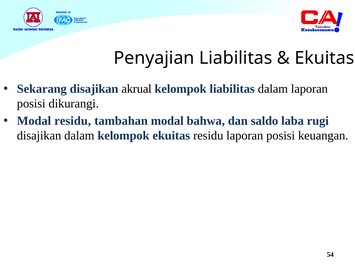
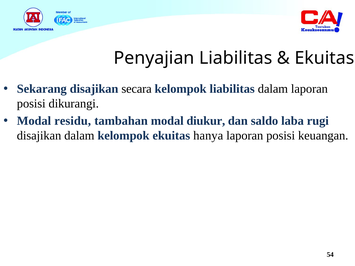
akrual: akrual -> secara (137, 89)
bahwa: bahwa -> diukur (206, 121)
ekuitas residu: residu -> hanya (208, 136)
